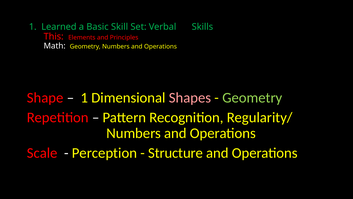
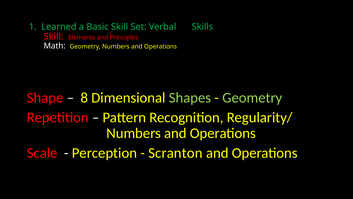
This: This -> Skill (54, 37)
1: 1 -> 8 (84, 98)
Shapes colour: pink -> light green (190, 98)
Structure: Structure -> Scranton (175, 153)
